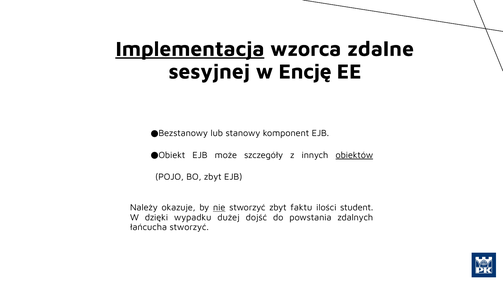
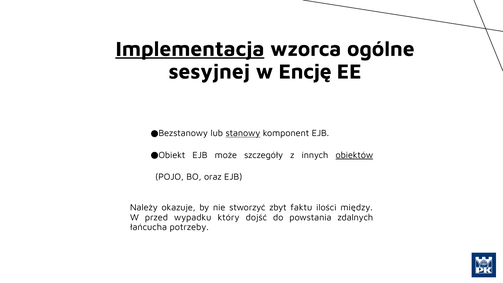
zdalne: zdalne -> ogólne (381, 49)
stanowy underline: none -> present (243, 133)
BO zbyt: zbyt -> oraz (213, 177)
nie underline: present -> none (219, 208)
student: student -> między (357, 208)
dzięki: dzięki -> przed (156, 217)
dużej: dużej -> który (229, 217)
łańcucha stworzyć: stworzyć -> potrzeby (189, 227)
